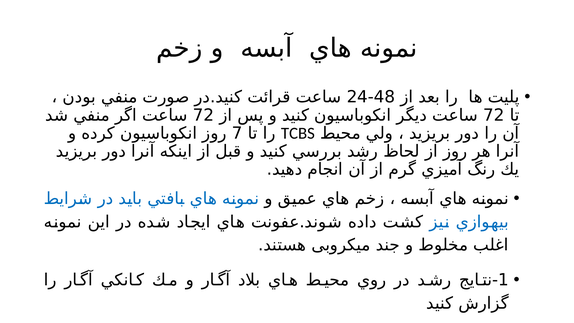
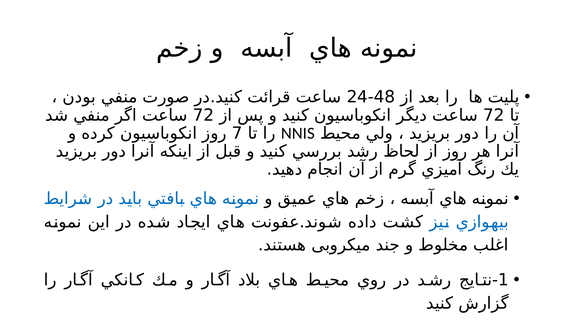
TCBS: TCBS -> NNIS (298, 133)
